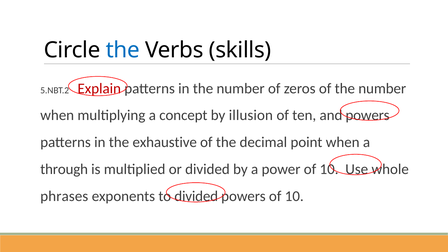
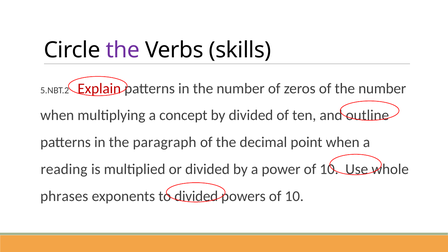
the colour: blue -> purple (123, 50)
by illusion: illusion -> divided (251, 115)
and powers: powers -> outline (367, 115)
exhaustive: exhaustive -> paragraph (165, 142)
through: through -> reading (64, 169)
